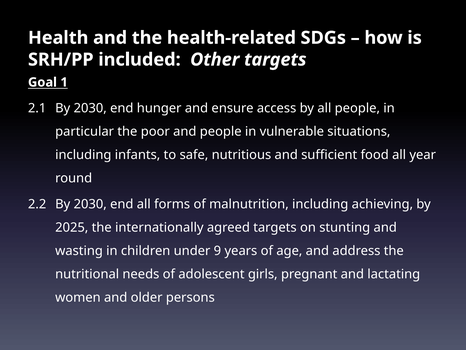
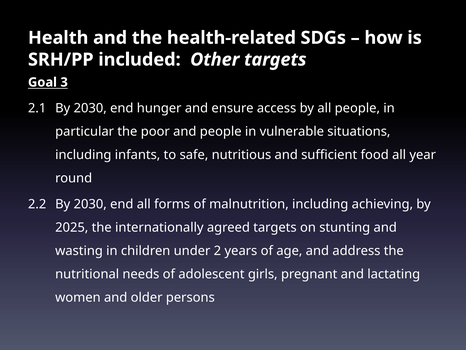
1: 1 -> 3 (64, 82)
9: 9 -> 2 (217, 250)
